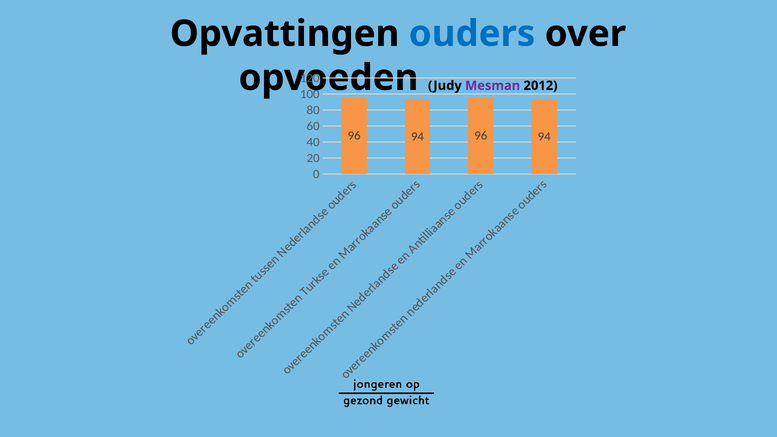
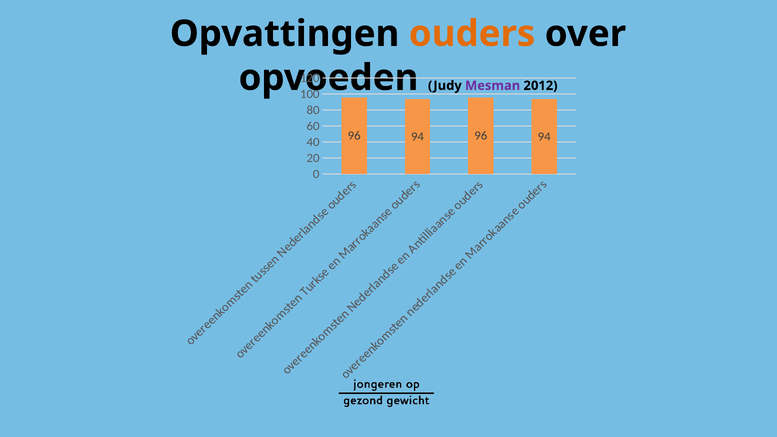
ouders colour: blue -> orange (472, 34)
